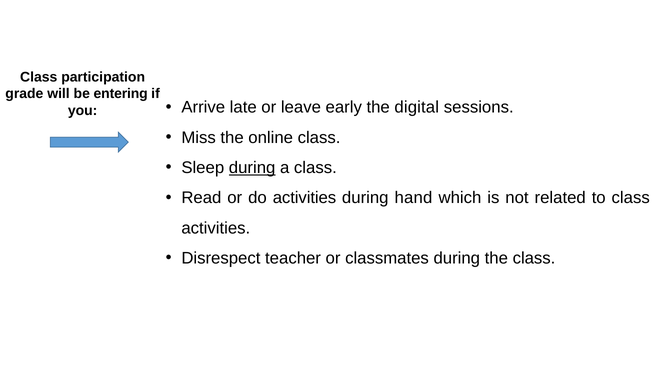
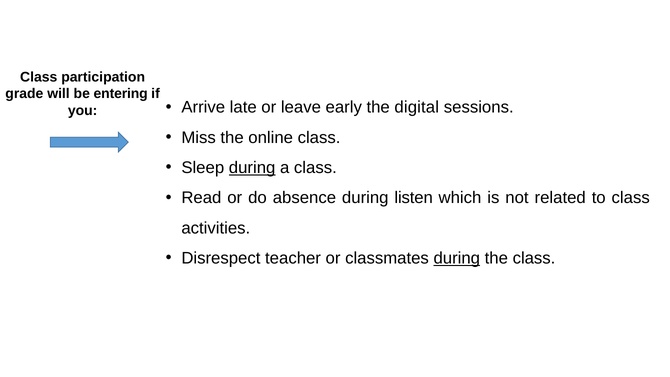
do activities: activities -> absence (304, 198)
hand: hand -> listen (414, 198)
during underline: none -> present (457, 258)
